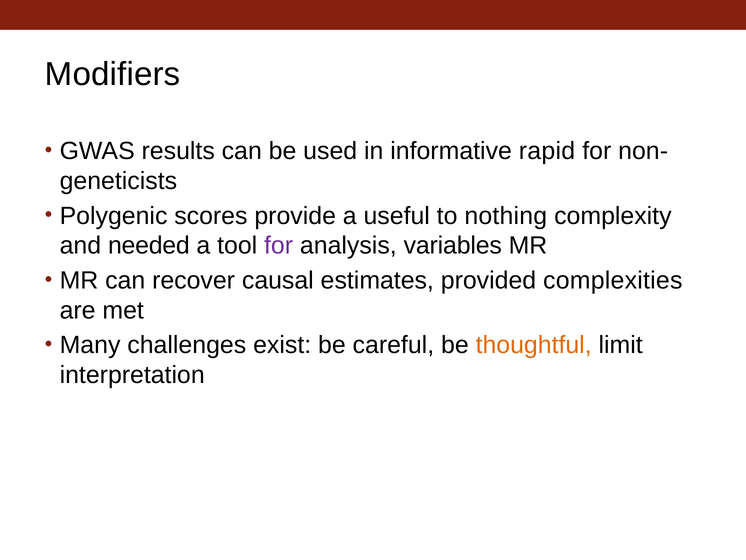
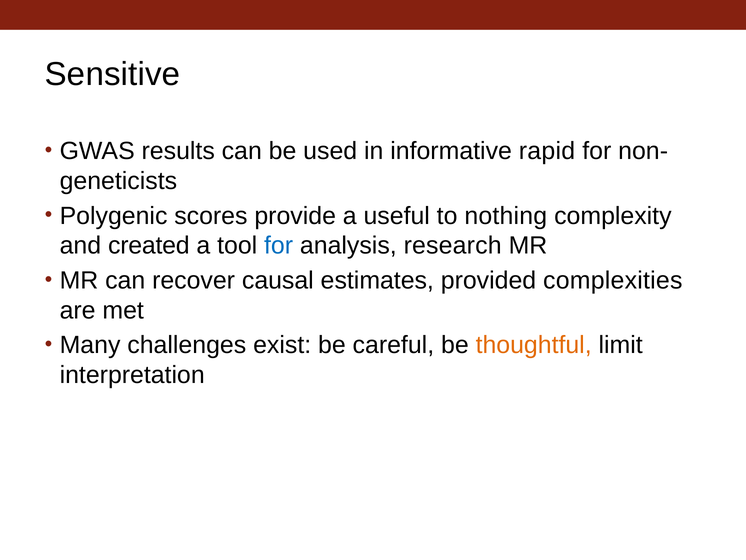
Modifiers: Modifiers -> Sensitive (113, 74)
needed: needed -> created (149, 245)
for colour: purple -> blue (279, 245)
variables: variables -> research (453, 245)
